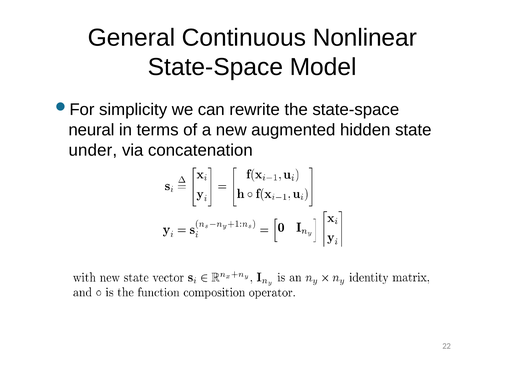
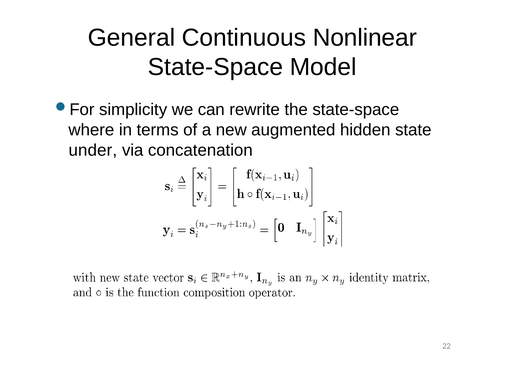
neural: neural -> where (91, 130)
